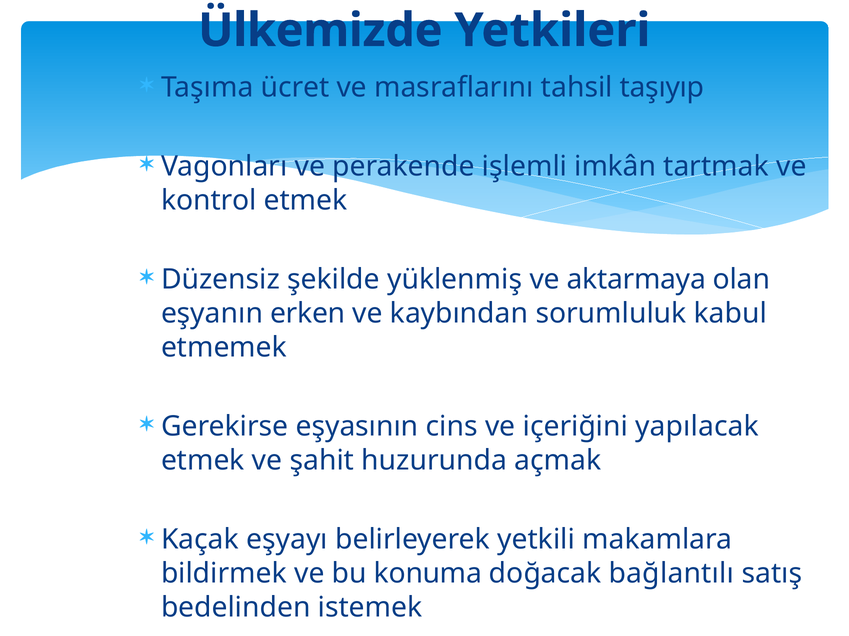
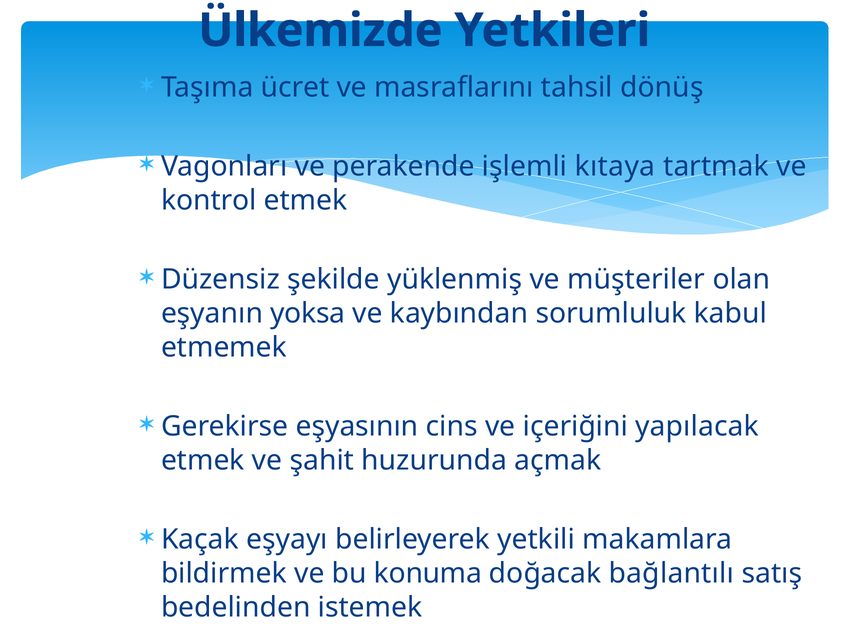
taşıyıp: taşıyıp -> dönüş (662, 88)
imkân: imkân -> kıtaya (615, 167)
aktarmaya: aktarmaya -> müşteriler (636, 280)
erken: erken -> yoksa (308, 314)
